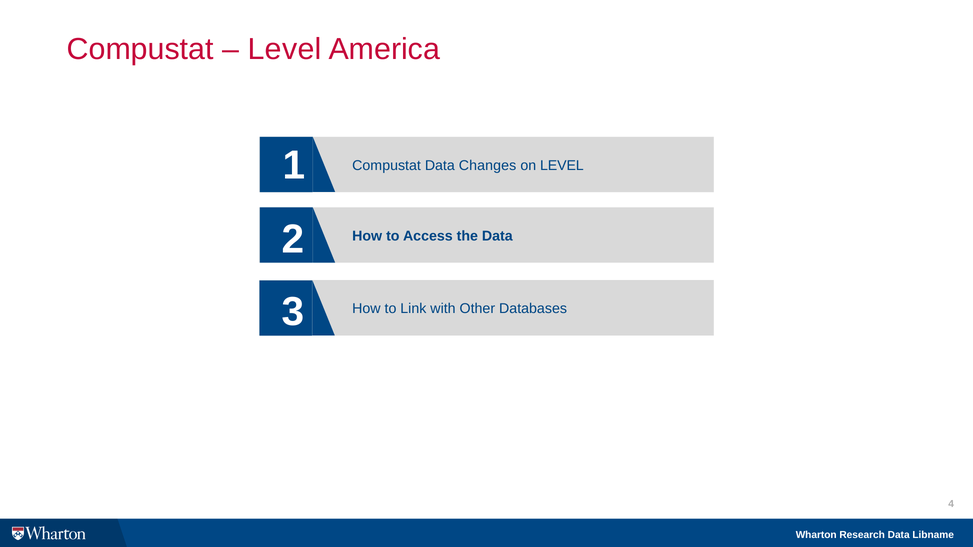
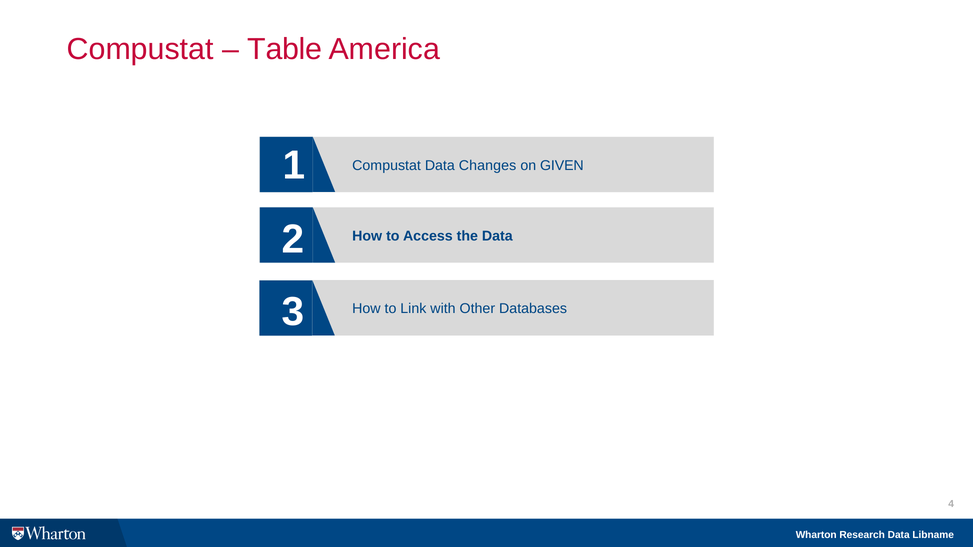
Level: Level -> Table (285, 49)
on LEVEL: LEVEL -> GIVEN (562, 166)
